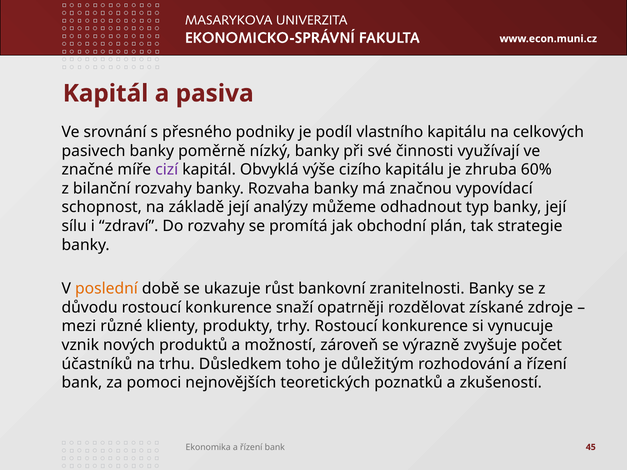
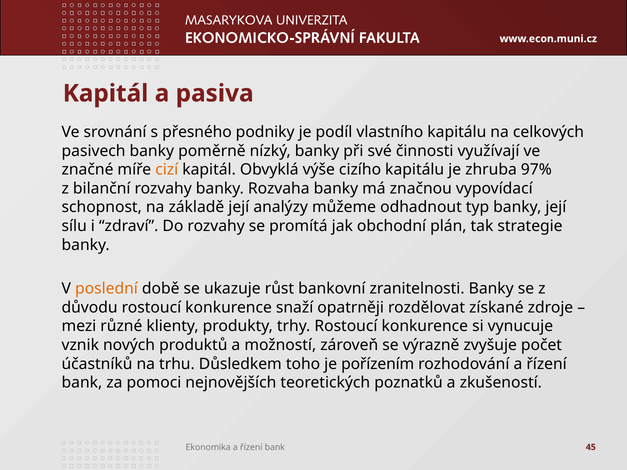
cizí colour: purple -> orange (167, 170)
60%: 60% -> 97% (536, 170)
důležitým: důležitým -> pořízením (378, 364)
